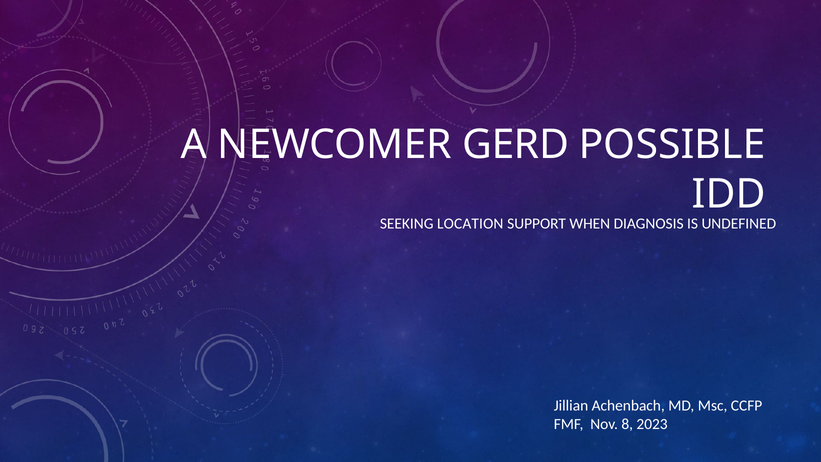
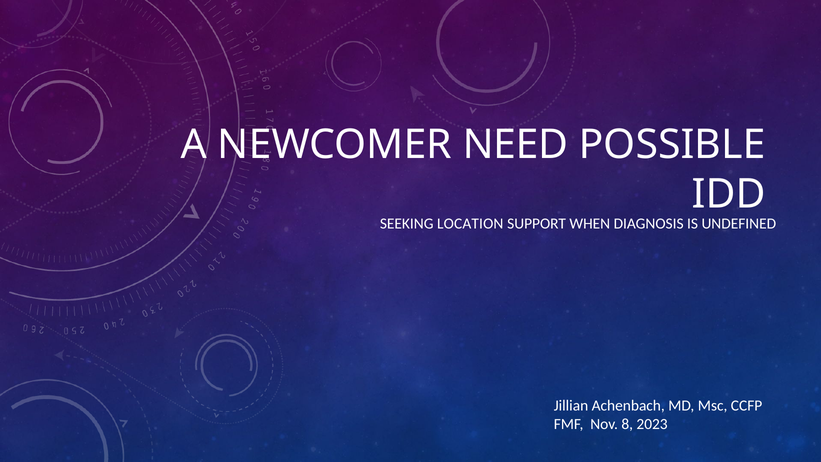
GERD: GERD -> NEED (516, 145)
